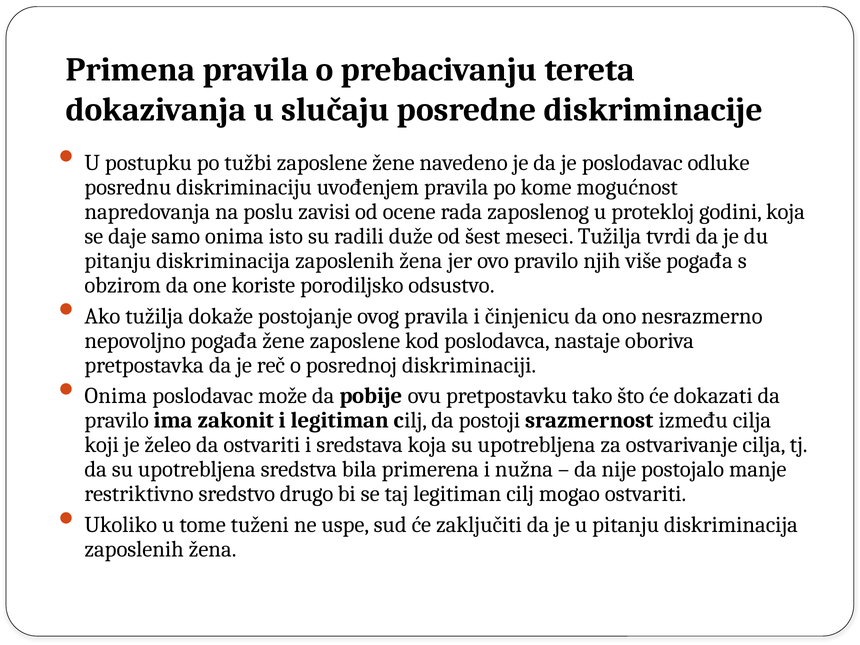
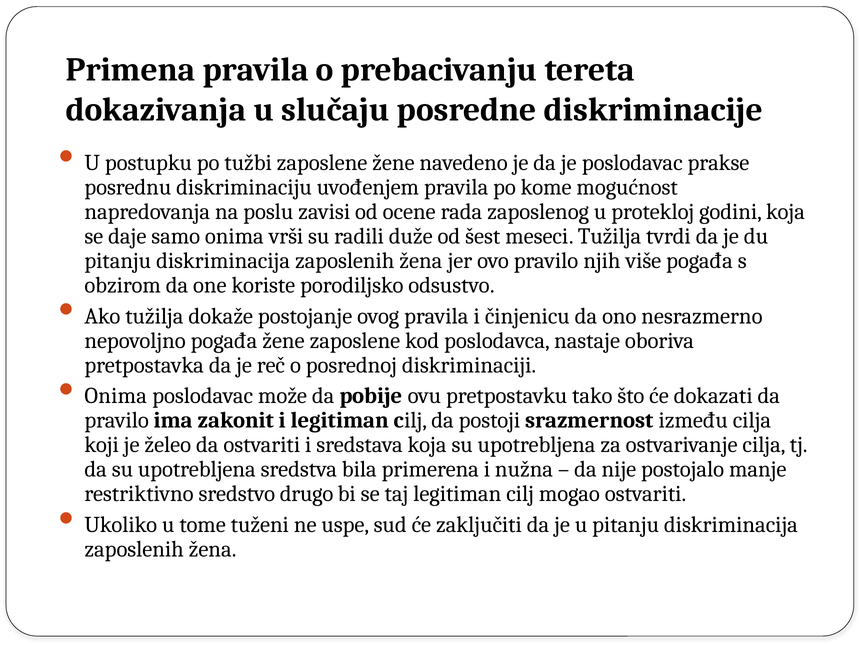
odluke: odluke -> prakse (718, 163)
isto: isto -> vrši (286, 236)
